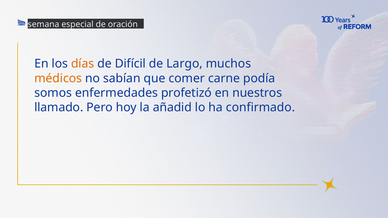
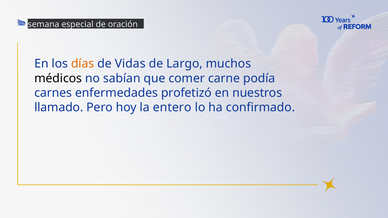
Difícil: Difícil -> Vidas (130, 64)
médicos colour: orange -> black (58, 78)
somos: somos -> carnes (53, 93)
añadid: añadid -> entero (172, 107)
